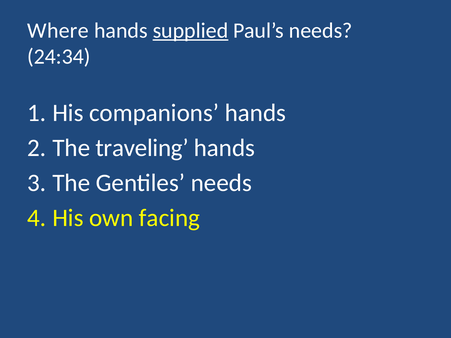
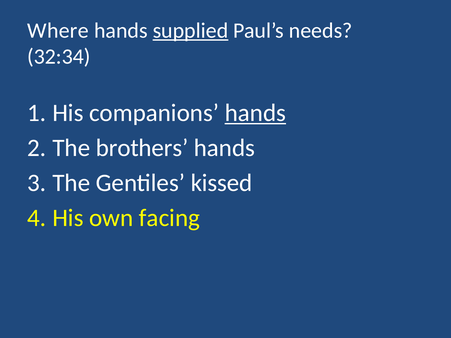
24:34: 24:34 -> 32:34 (59, 57)
hands underline: none -> present (255, 113)
traveling: traveling -> brothers (142, 148)
Gentiles needs: needs -> kissed (221, 183)
